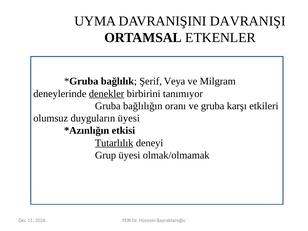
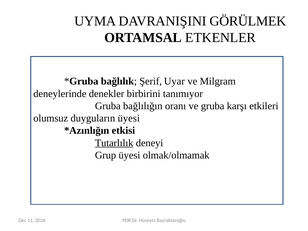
DAVRANIŞI: DAVRANIŞI -> GÖRÜLMEK (248, 21)
Veya: Veya -> Uyar (174, 81)
denekler underline: present -> none (107, 94)
